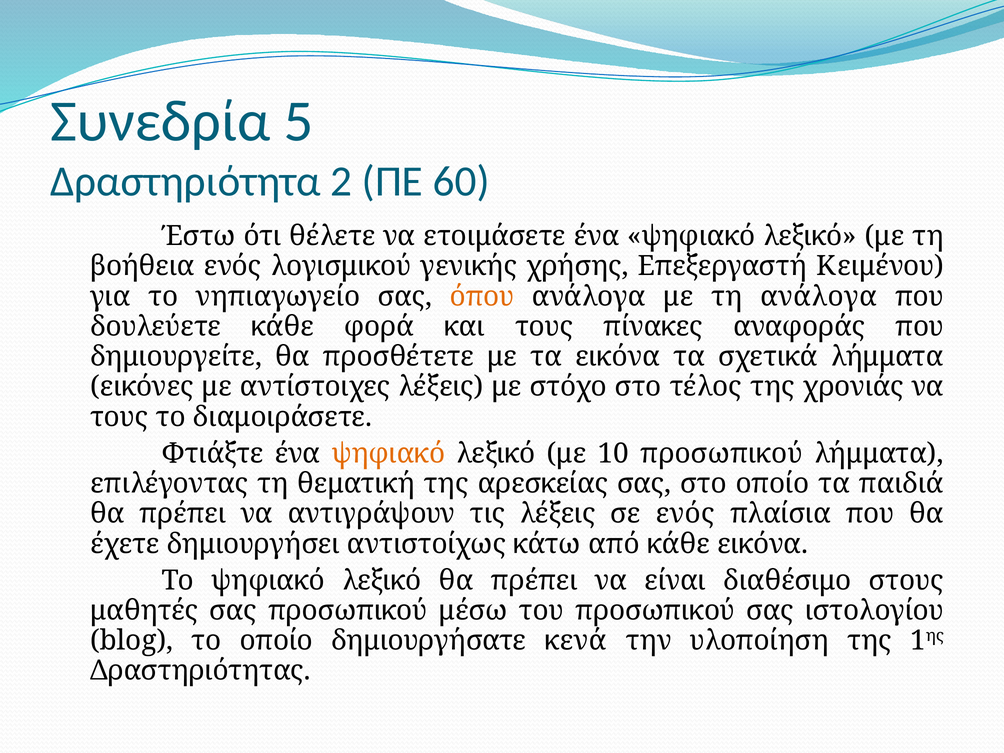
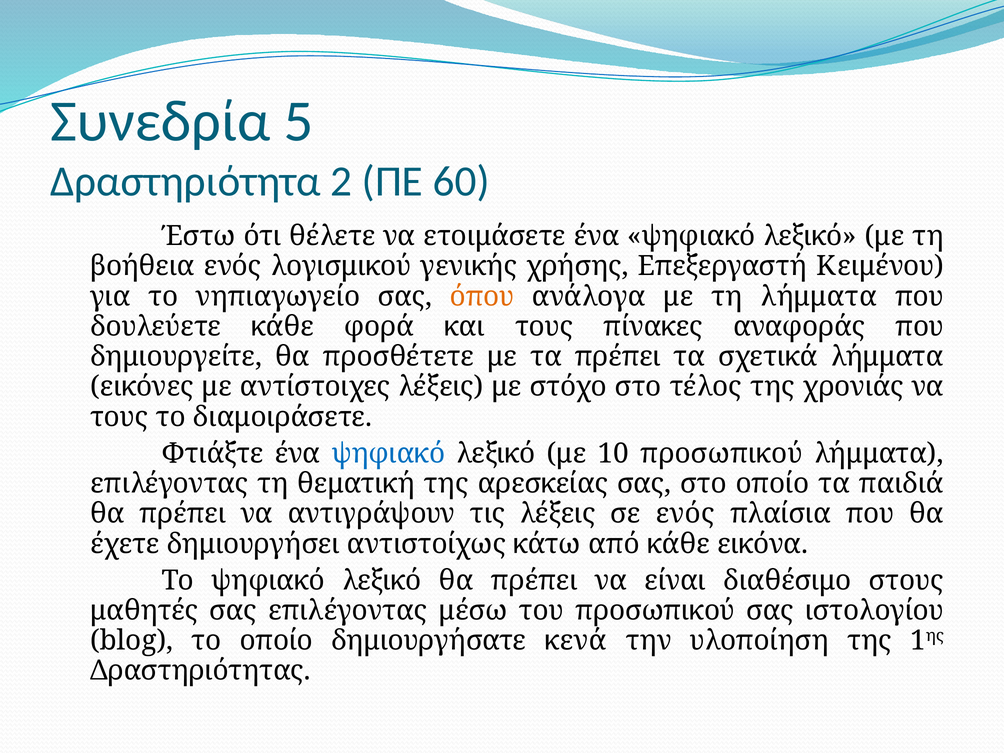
τη ανάλογα: ανάλογα -> λήμματα (819, 296)
τα εικόνα: εικόνα -> πρέπει (618, 357)
ψηφιακό colour: orange -> blue (388, 453)
σας προσωπικού: προσωπικού -> επιλέγοντας (348, 611)
